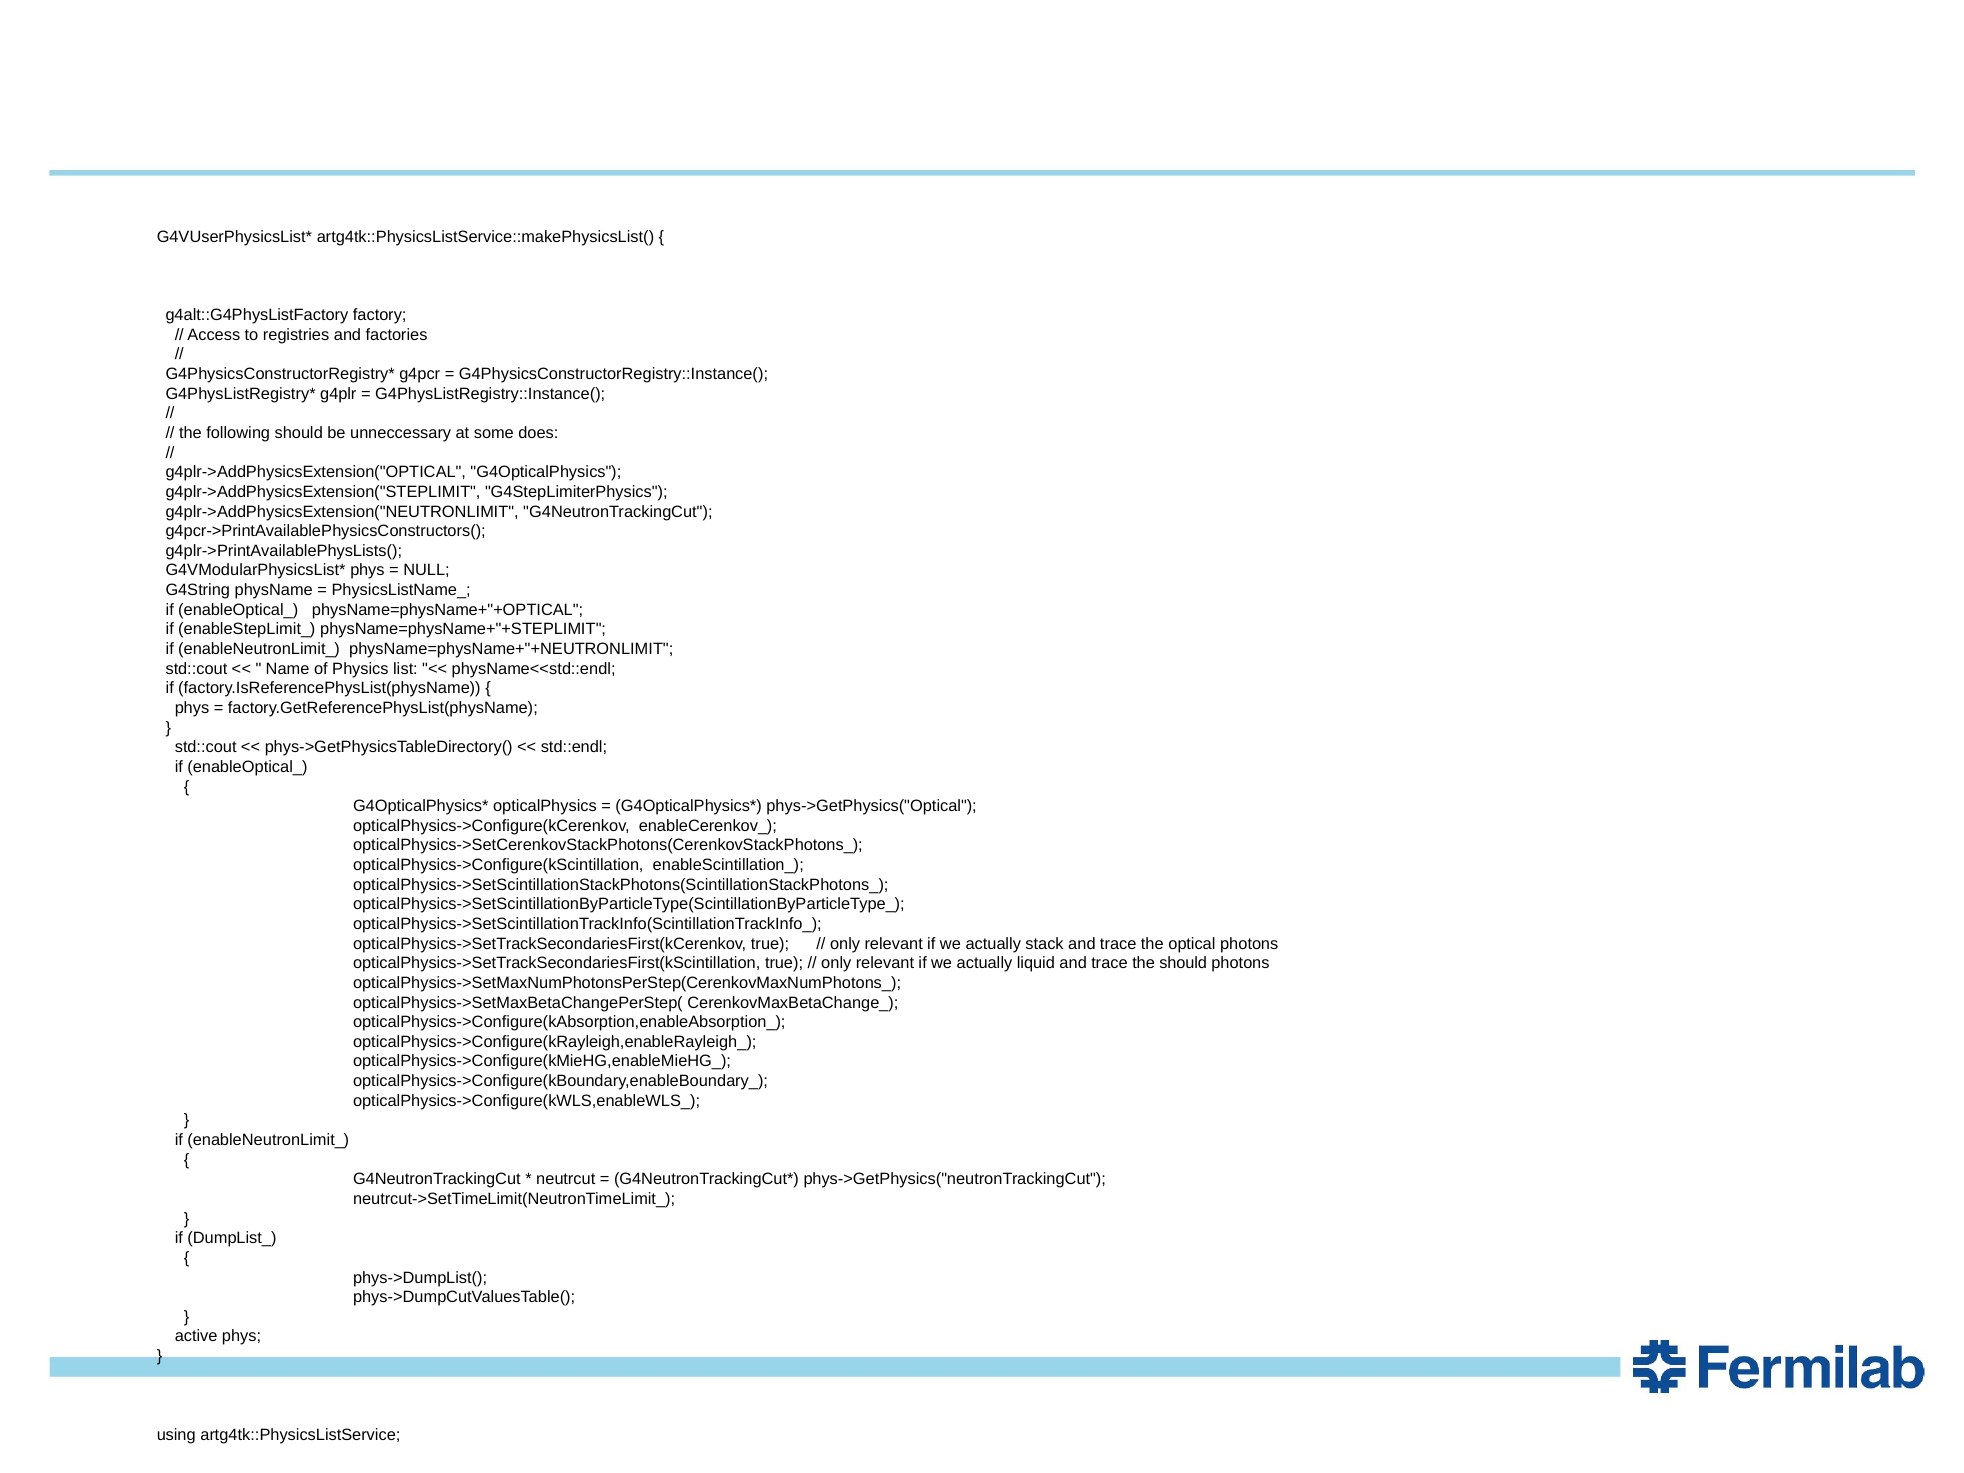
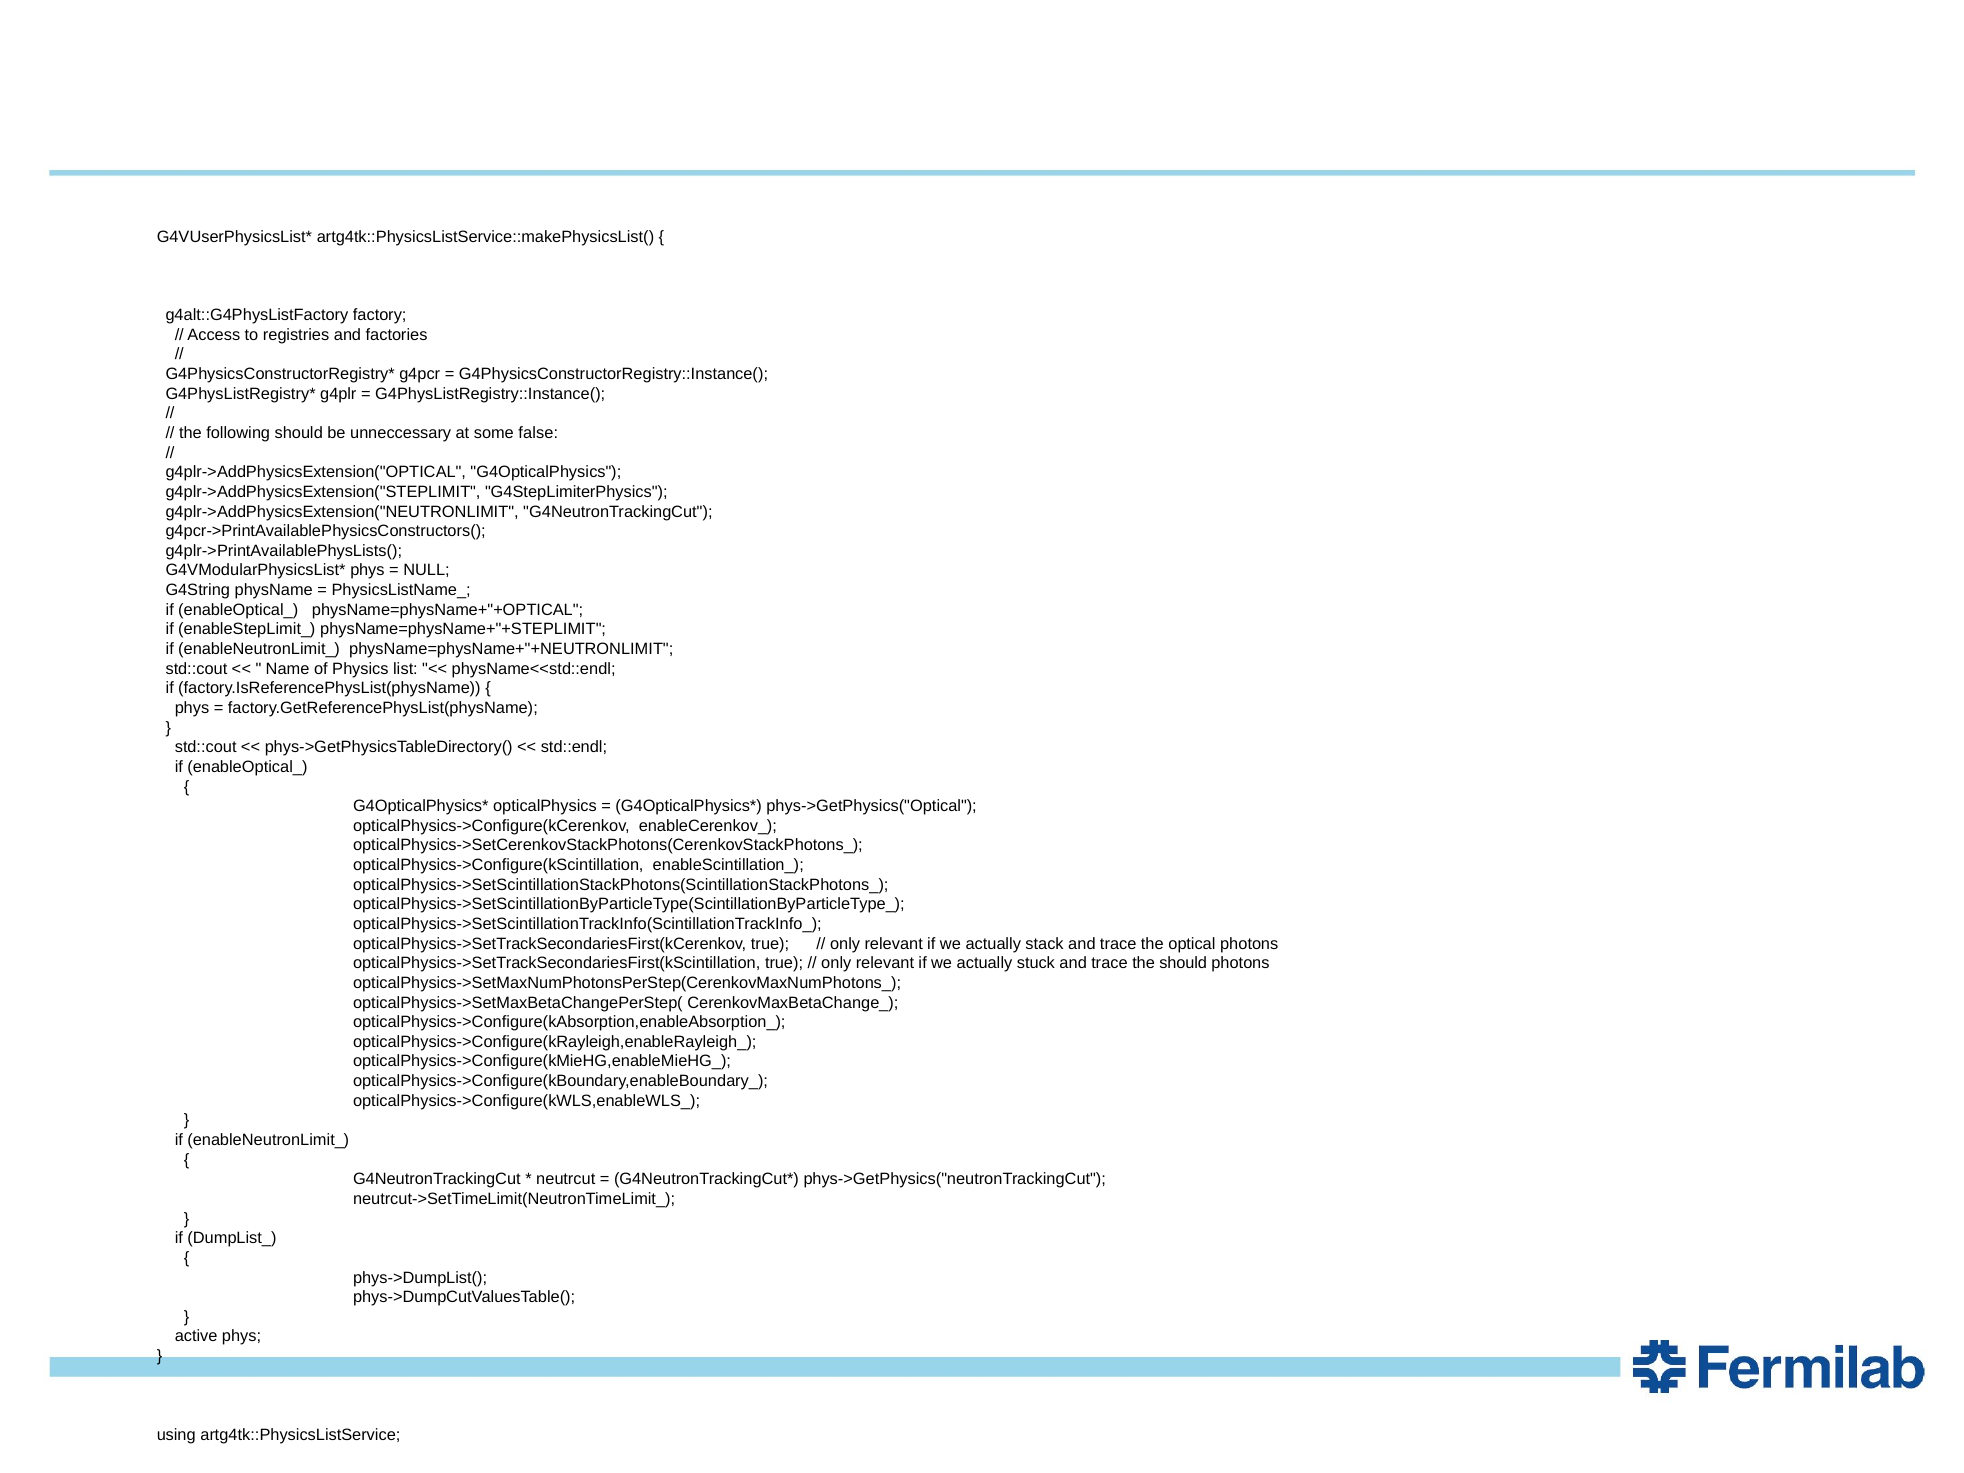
does: does -> false (538, 433)
liquid: liquid -> stuck (1036, 963)
